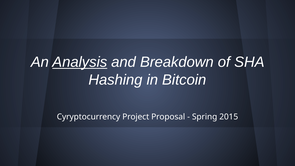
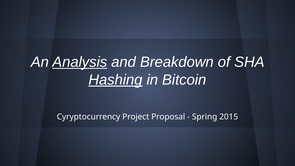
Hashing underline: none -> present (116, 80)
